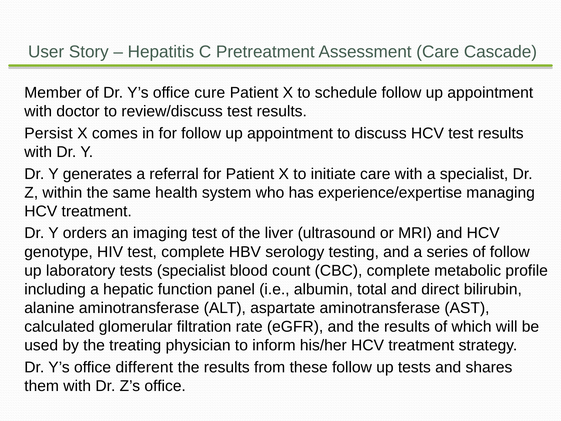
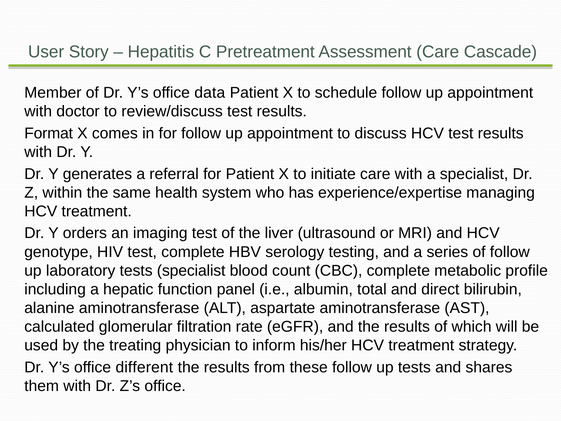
cure: cure -> data (210, 93)
Persist: Persist -> Format (49, 133)
